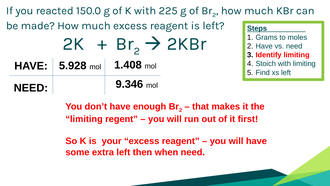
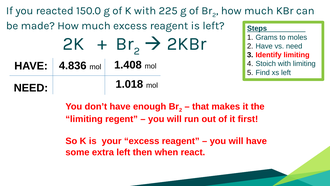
5.928: 5.928 -> 4.836 (73, 65)
9.346: 9.346 -> 1.018 (129, 84)
when need: need -> react (193, 152)
